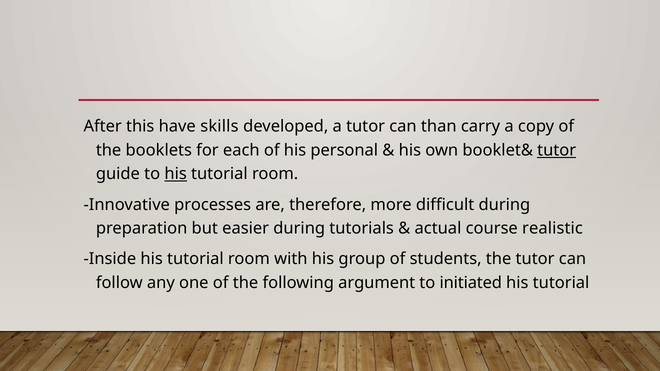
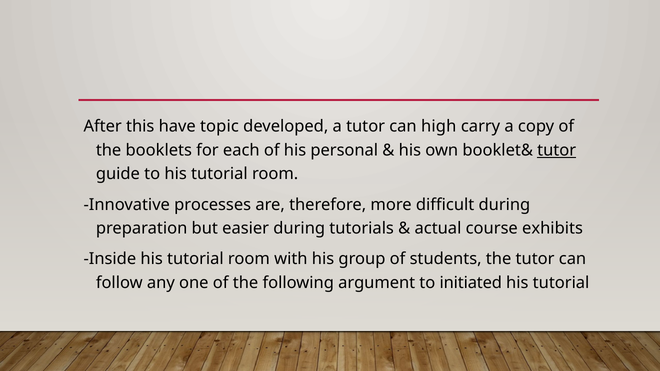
skills: skills -> topic (219, 127)
than: than -> high (439, 127)
his underline: present -> none (176, 174)
realistic: realistic -> exhibits (553, 229)
